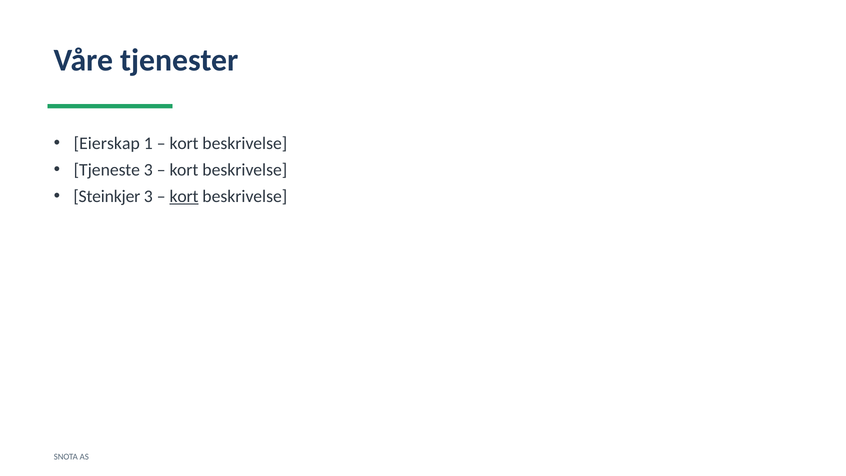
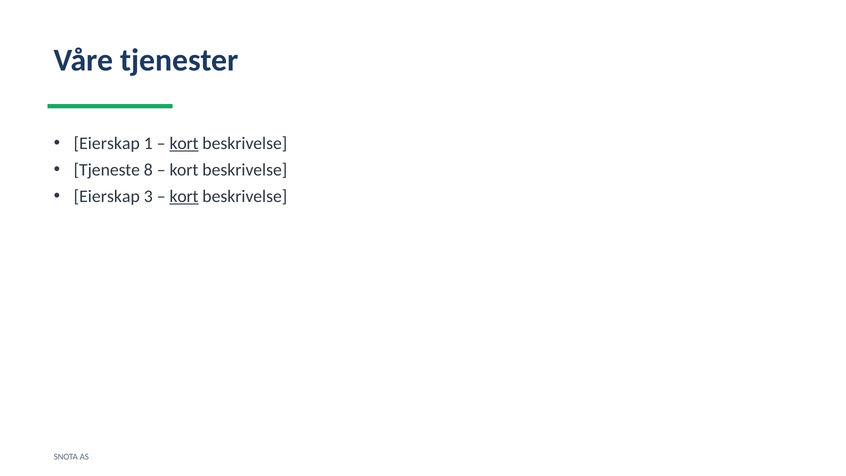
kort underline: none -> present (184, 143)
Tjeneste 3: 3 -> 8 (148, 170)
Steinkjer: Steinkjer -> Eierskap (107, 196)
